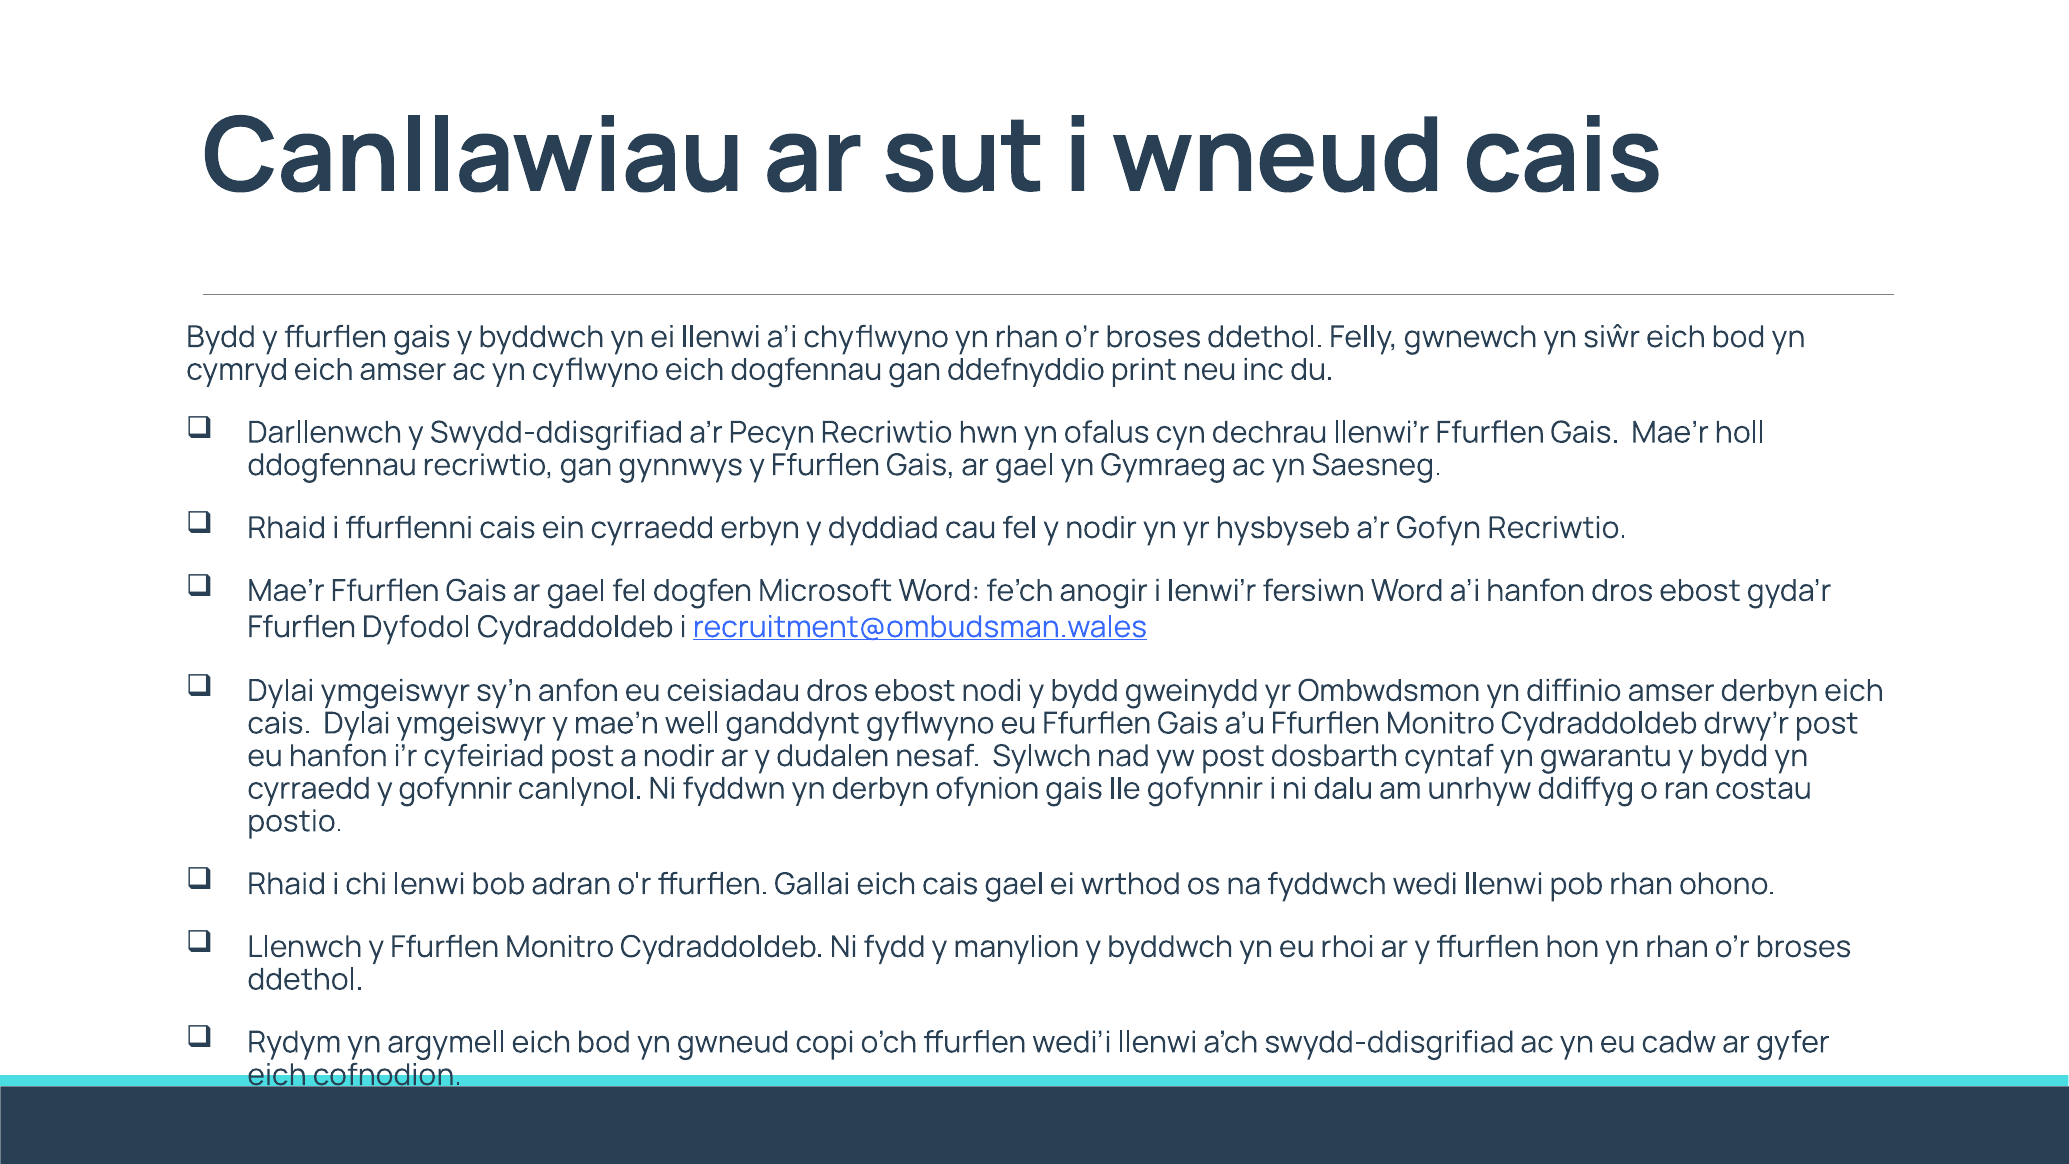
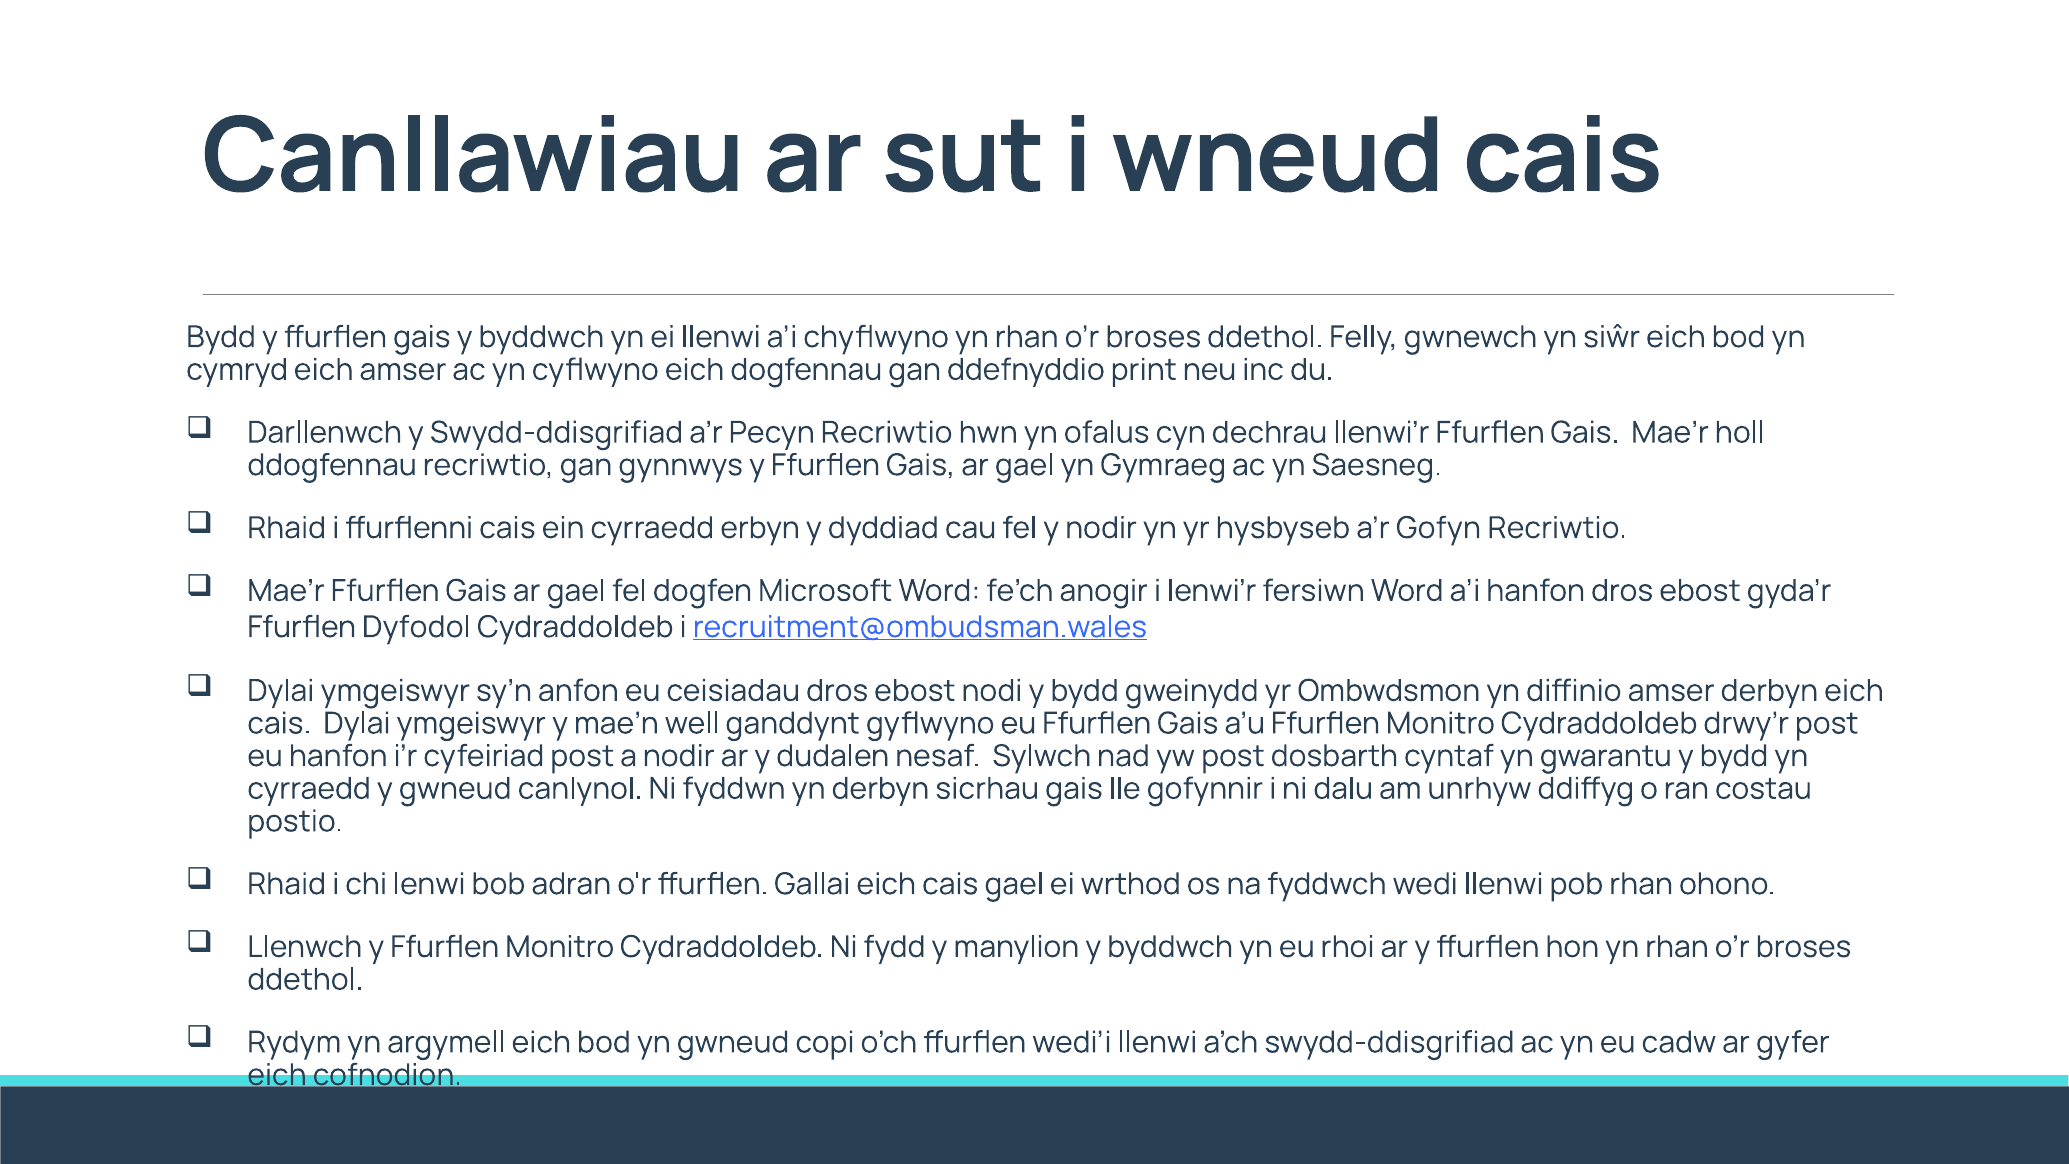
y gofynnir: gofynnir -> gwneud (455, 789)
ofynion: ofynion -> sicrhau (987, 789)
